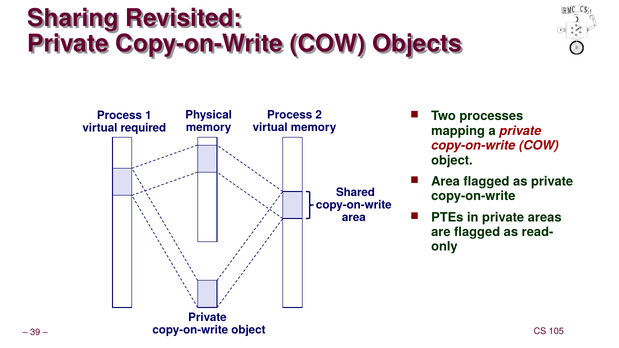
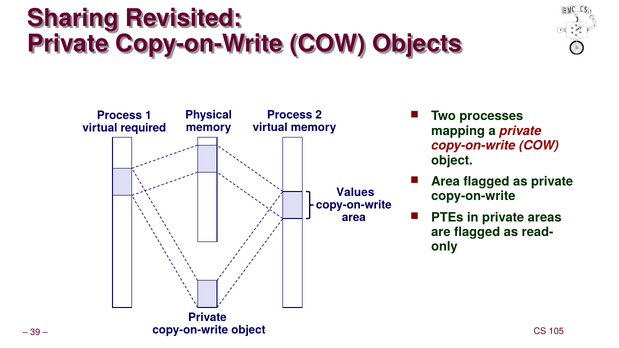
Shared: Shared -> Values (355, 193)
